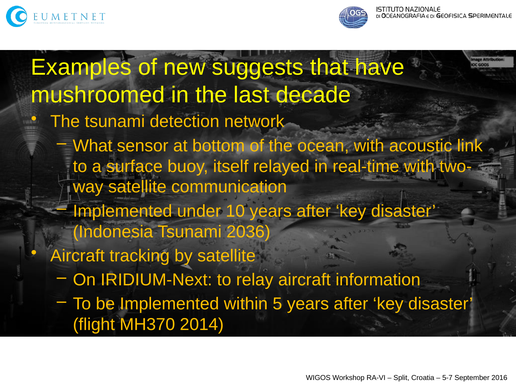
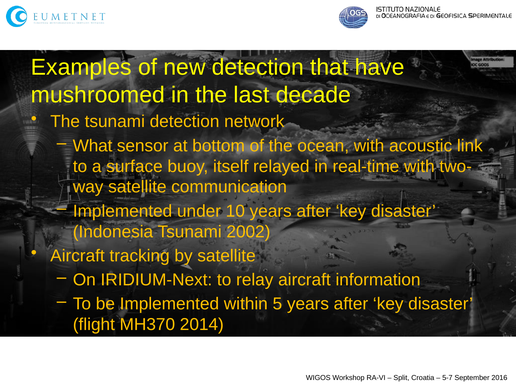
new suggests: suggests -> detection (258, 67)
2036: 2036 -> 2002 (248, 232)
